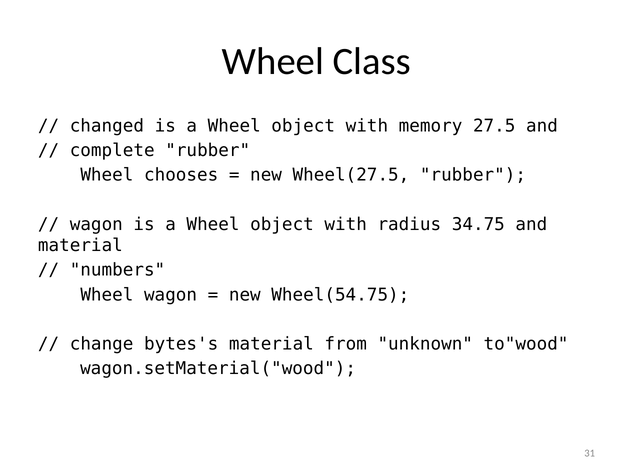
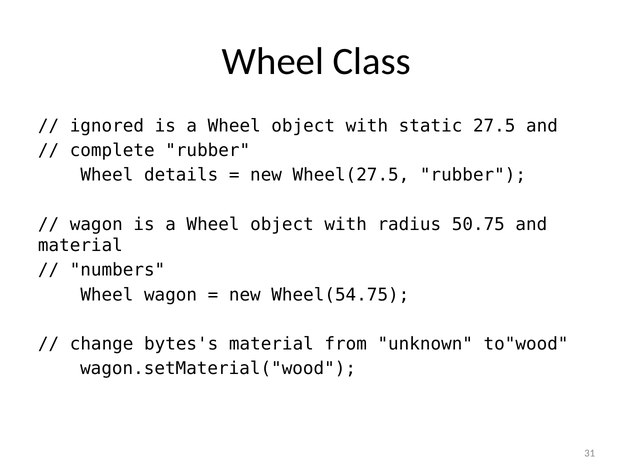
changed: changed -> ignored (107, 126)
memory: memory -> static (431, 126)
chooses: chooses -> details (181, 175)
34.75: 34.75 -> 50.75 (478, 224)
